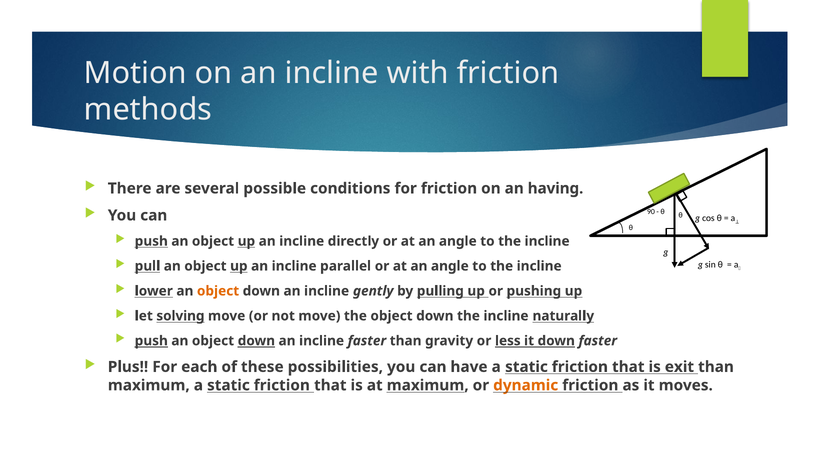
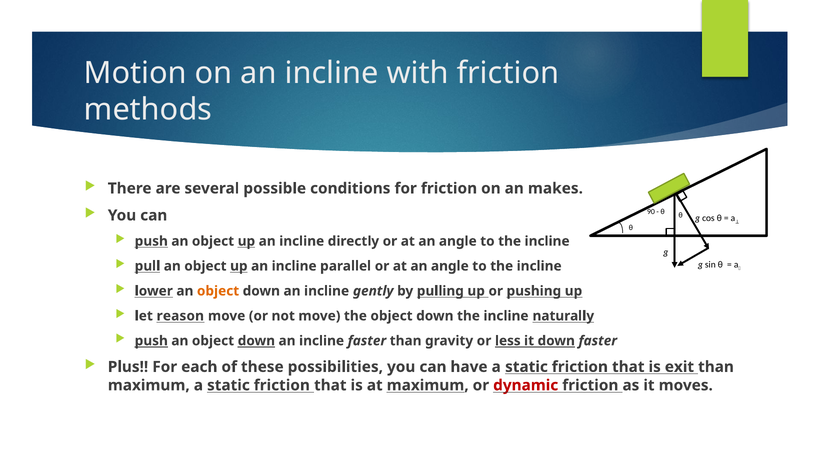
having: having -> makes (555, 188)
solving: solving -> reason (180, 316)
dynamic colour: orange -> red (526, 385)
